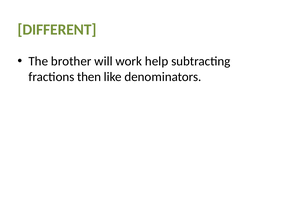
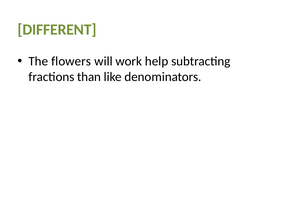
brother: brother -> flowers (71, 61)
then: then -> than (89, 77)
